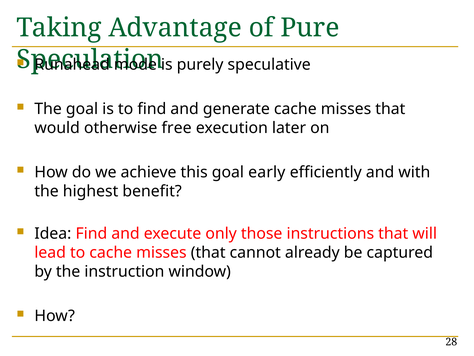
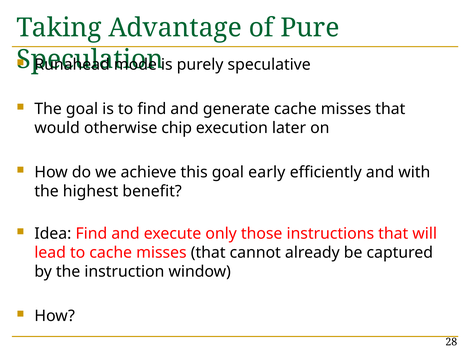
free: free -> chip (177, 128)
